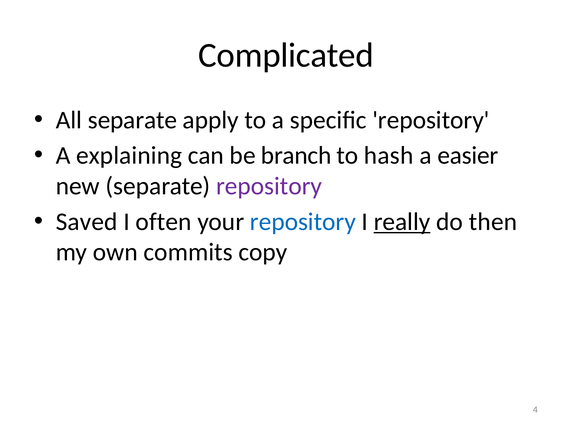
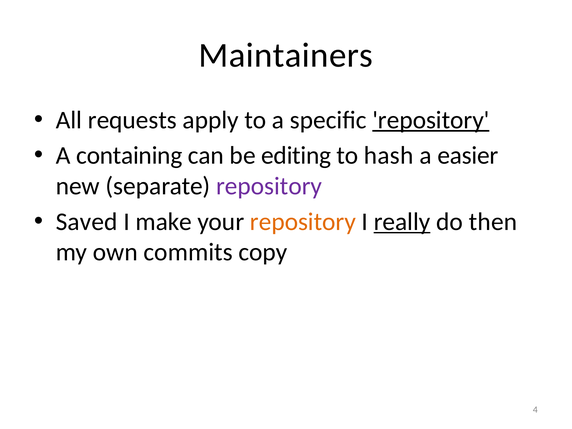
Complicated: Complicated -> Maintainers (286, 55)
All separate: separate -> requests (132, 120)
repository underline: none -> present (431, 120)
explaining: explaining -> containing (129, 156)
branch: branch -> editing (296, 156)
often: often -> make (164, 222)
repository colour: blue -> orange (303, 222)
